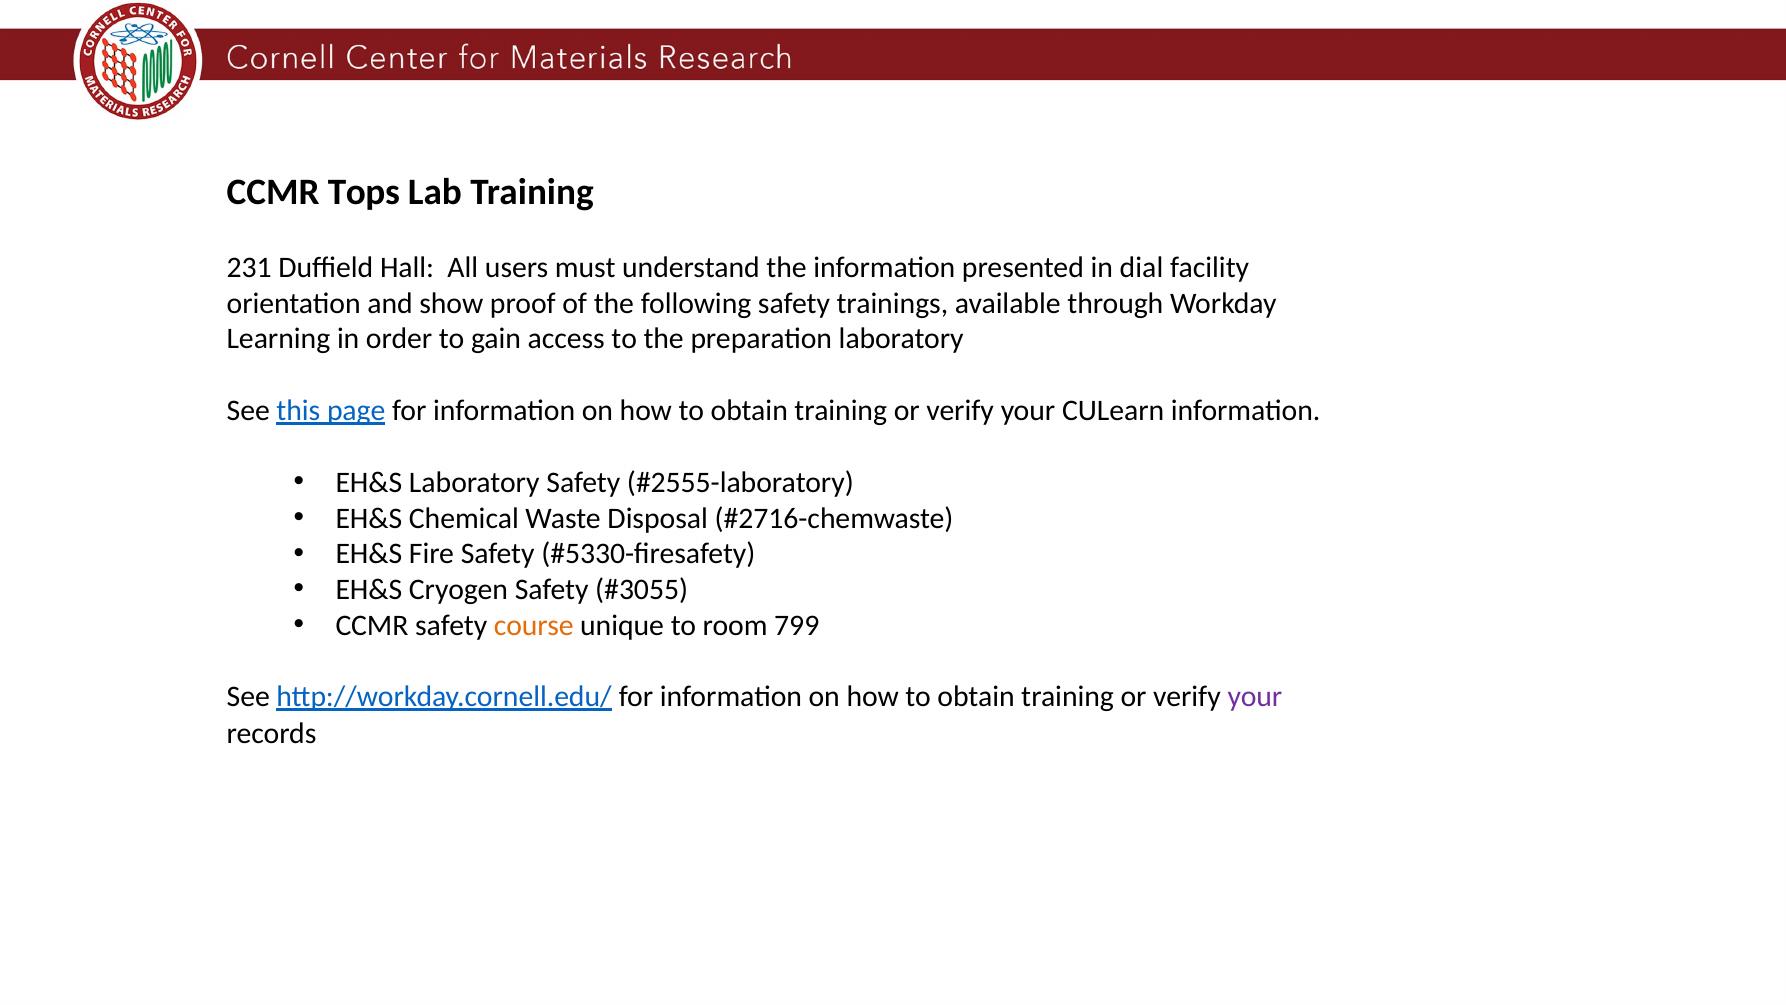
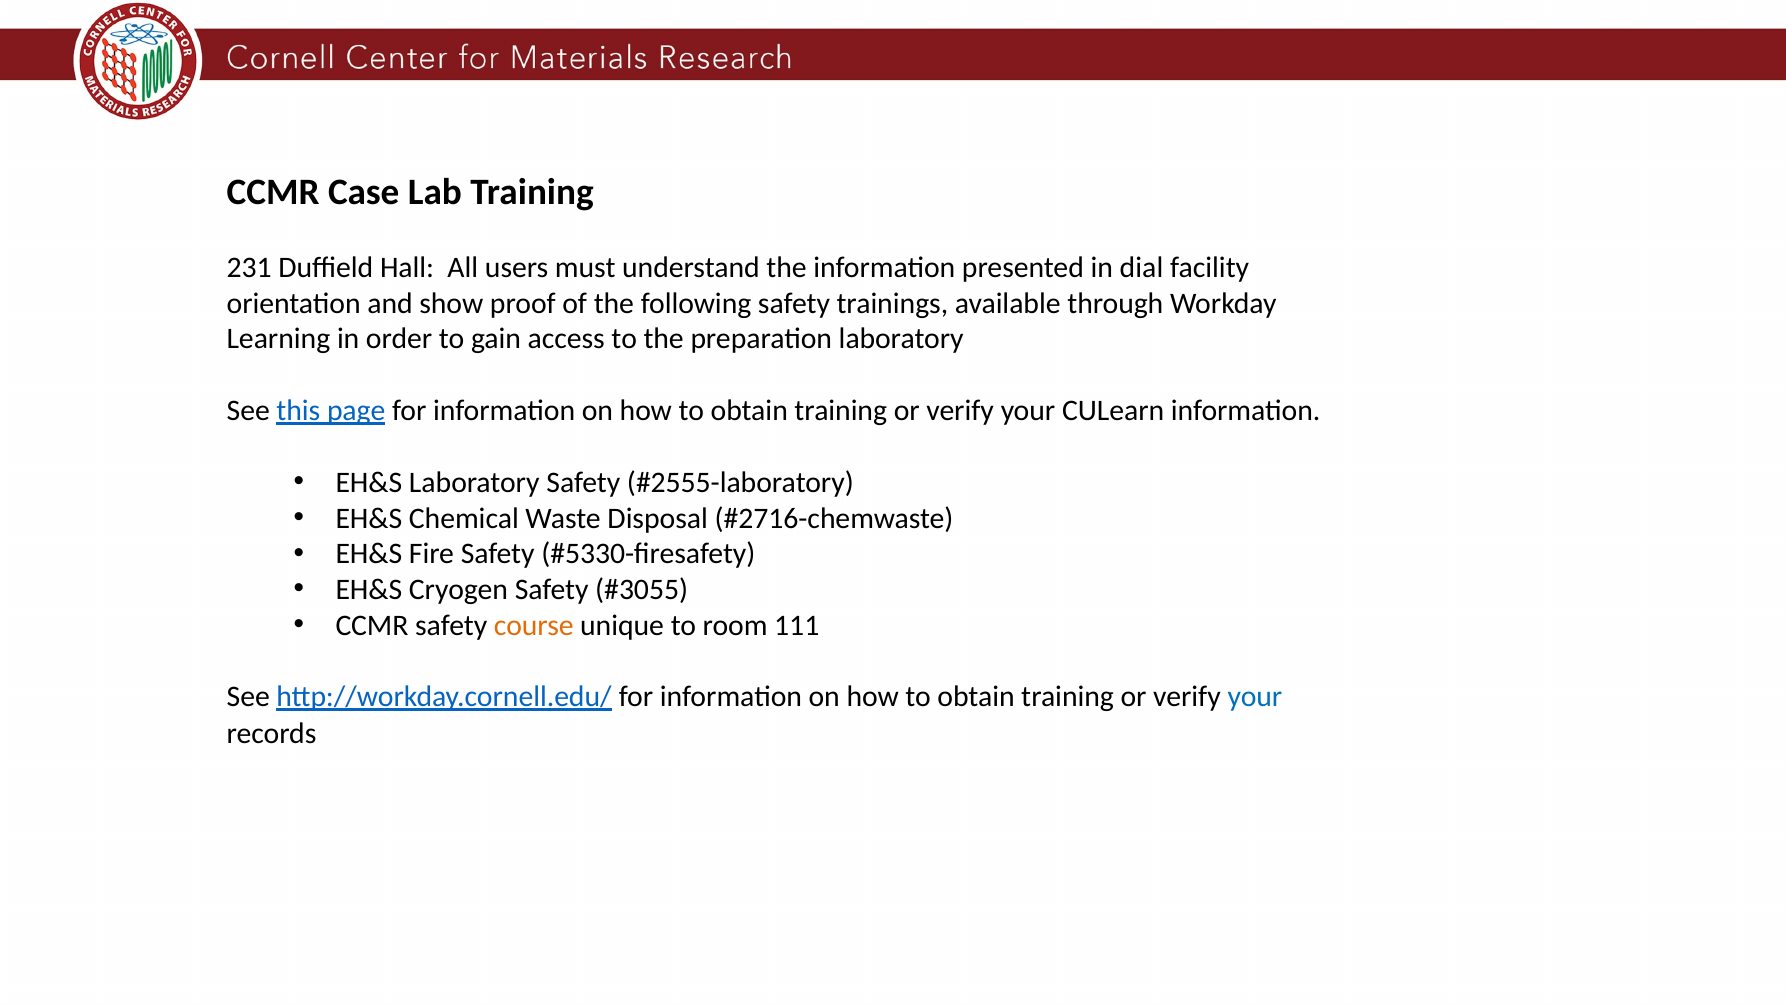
Tops: Tops -> Case (364, 192)
799: 799 -> 111 (797, 625)
your colour: purple -> blue (1255, 697)
